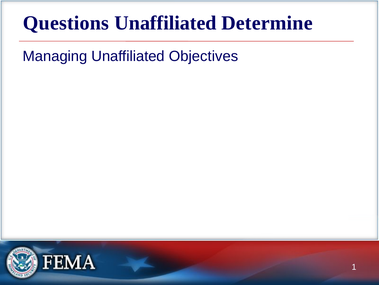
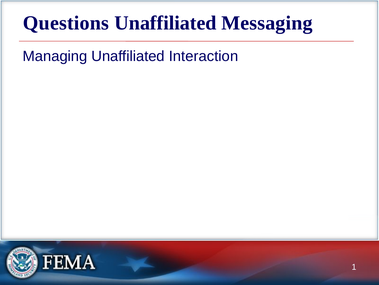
Determine: Determine -> Messaging (267, 23)
Objectives: Objectives -> Interaction (203, 56)
